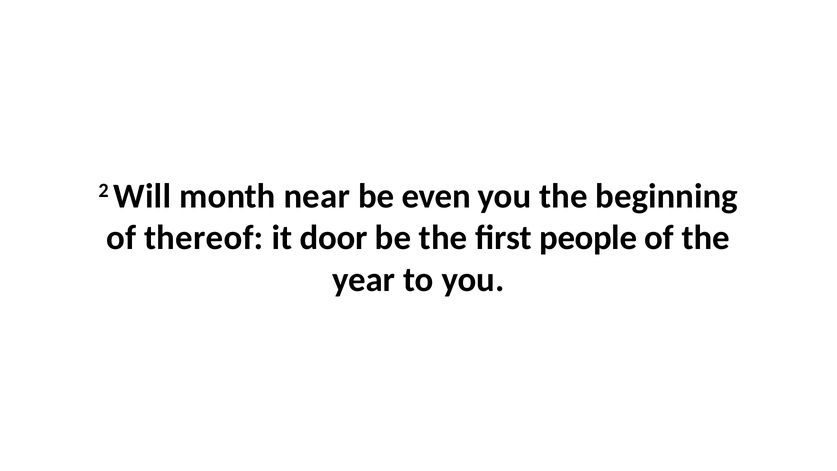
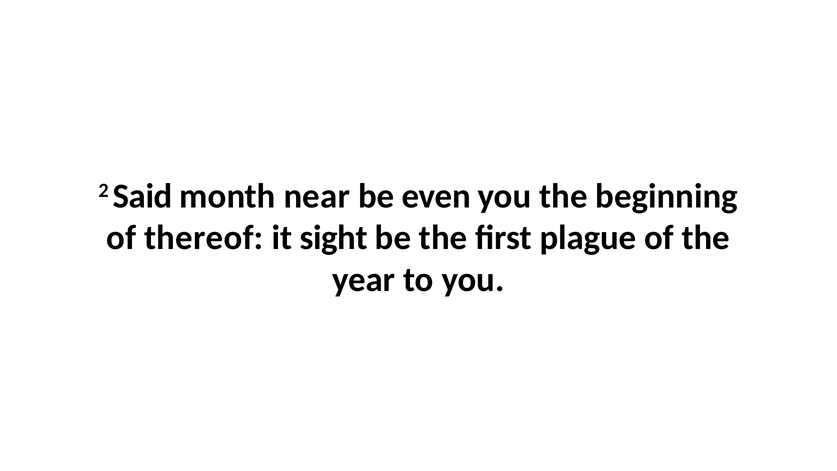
Will: Will -> Said (143, 196)
door: door -> sight (334, 238)
people: people -> plague (588, 238)
